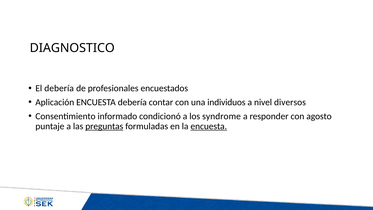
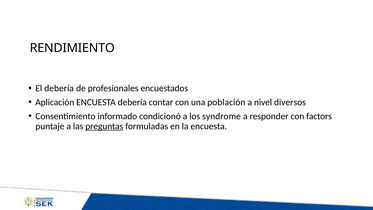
DIAGNOSTICO: DIAGNOSTICO -> RENDIMIENTO (72, 48)
individuos: individuos -> población (226, 102)
agosto: agosto -> factors (319, 116)
encuesta underline: present -> none (209, 126)
